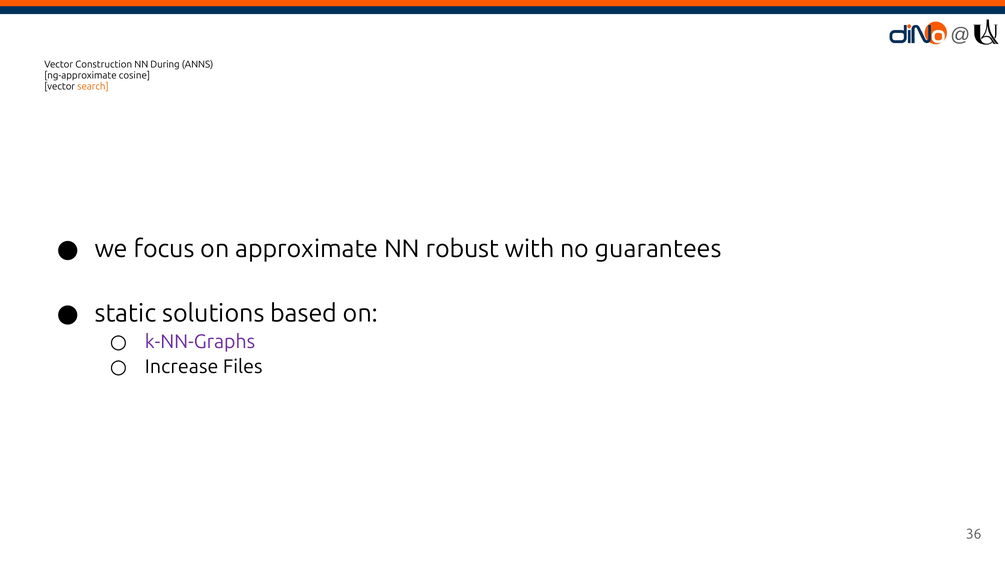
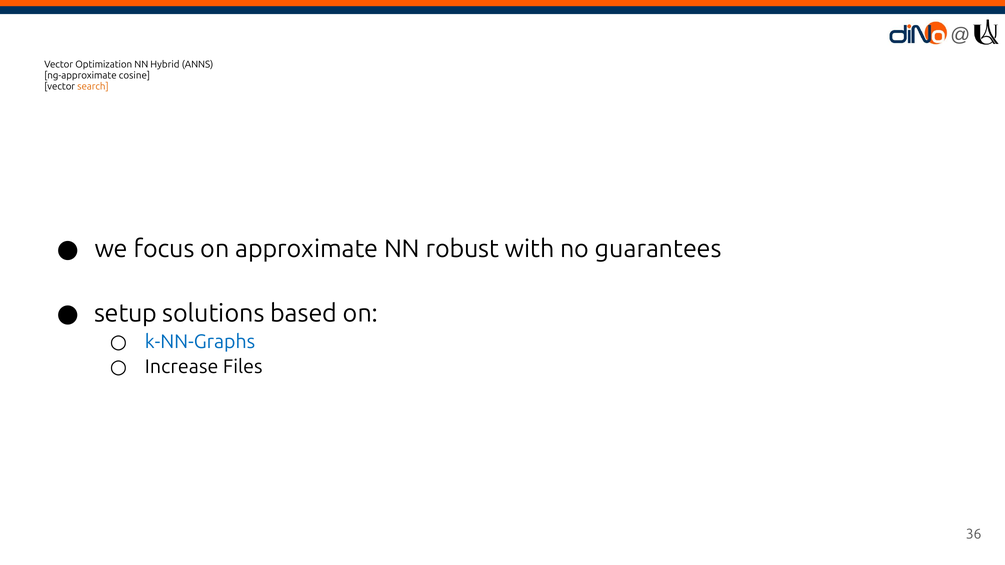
Construction: Construction -> Optimization (104, 65)
During: During -> Hybrid (165, 65)
static: static -> setup (126, 314)
k-NN-Graphs colour: purple -> blue (200, 342)
